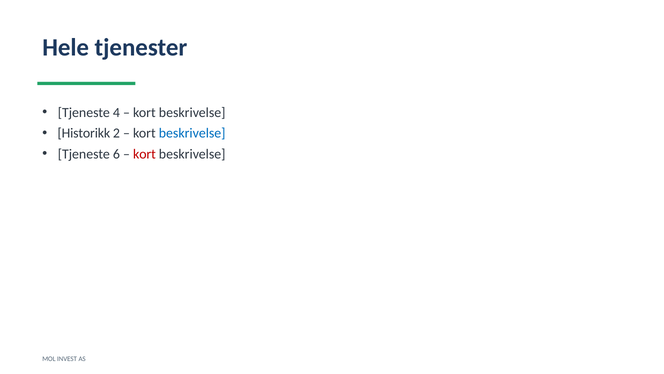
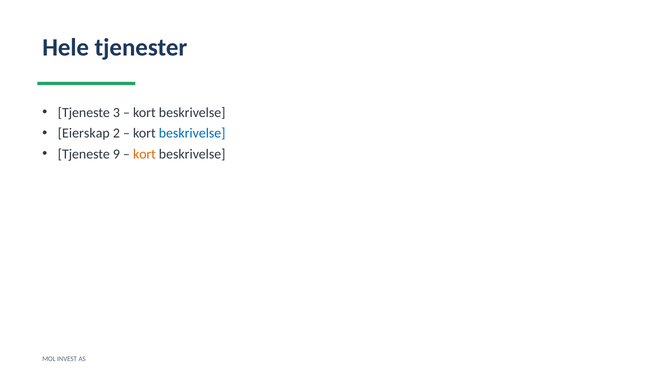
4: 4 -> 3 (116, 112)
Historikk: Historikk -> Eierskap (84, 133)
6: 6 -> 9 (116, 154)
kort colour: red -> orange (144, 154)
